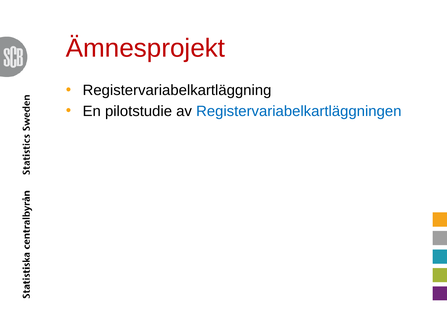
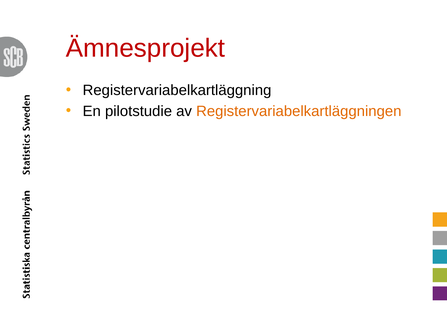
Registervariabelkartläggningen colour: blue -> orange (299, 111)
